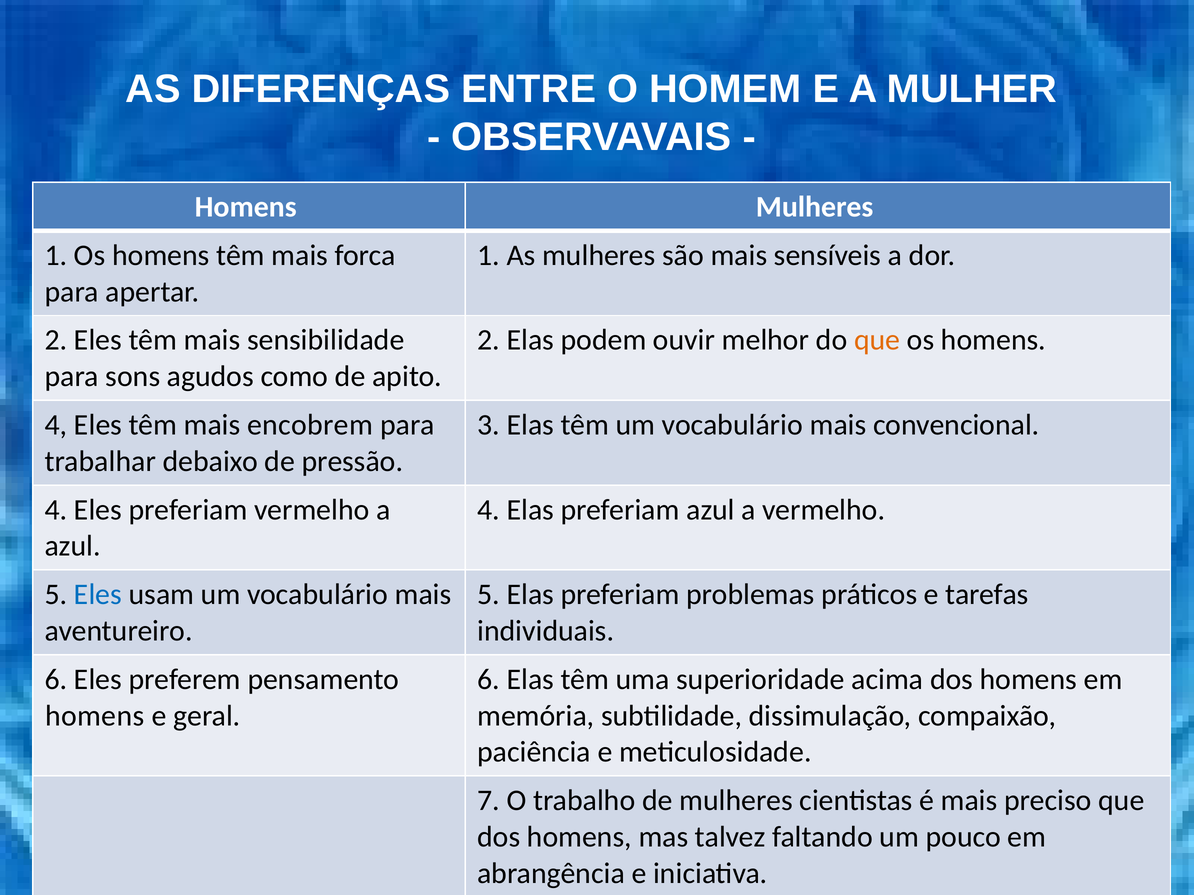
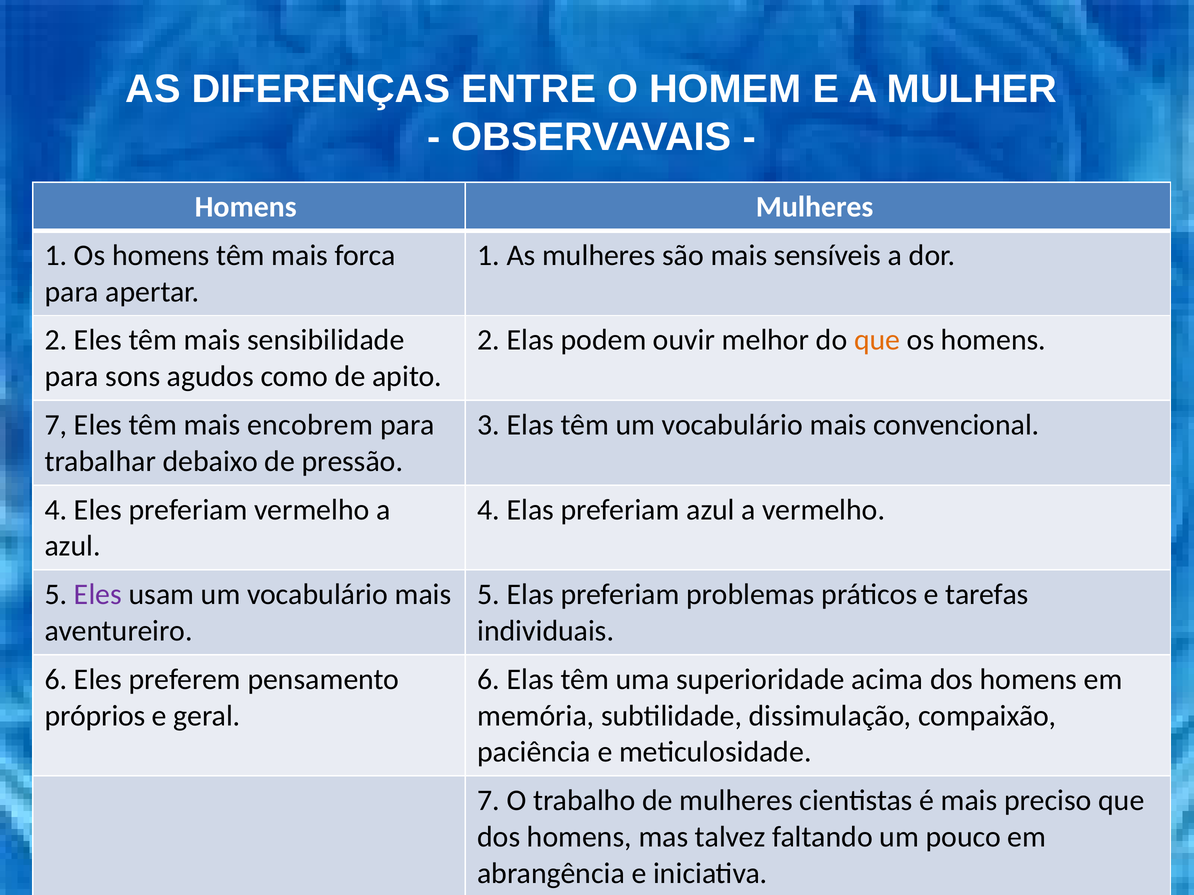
4: 4 -> 7 (56, 425)
Eles colour: blue -> purple (98, 595)
homens: homens -> próprios (95, 716)
